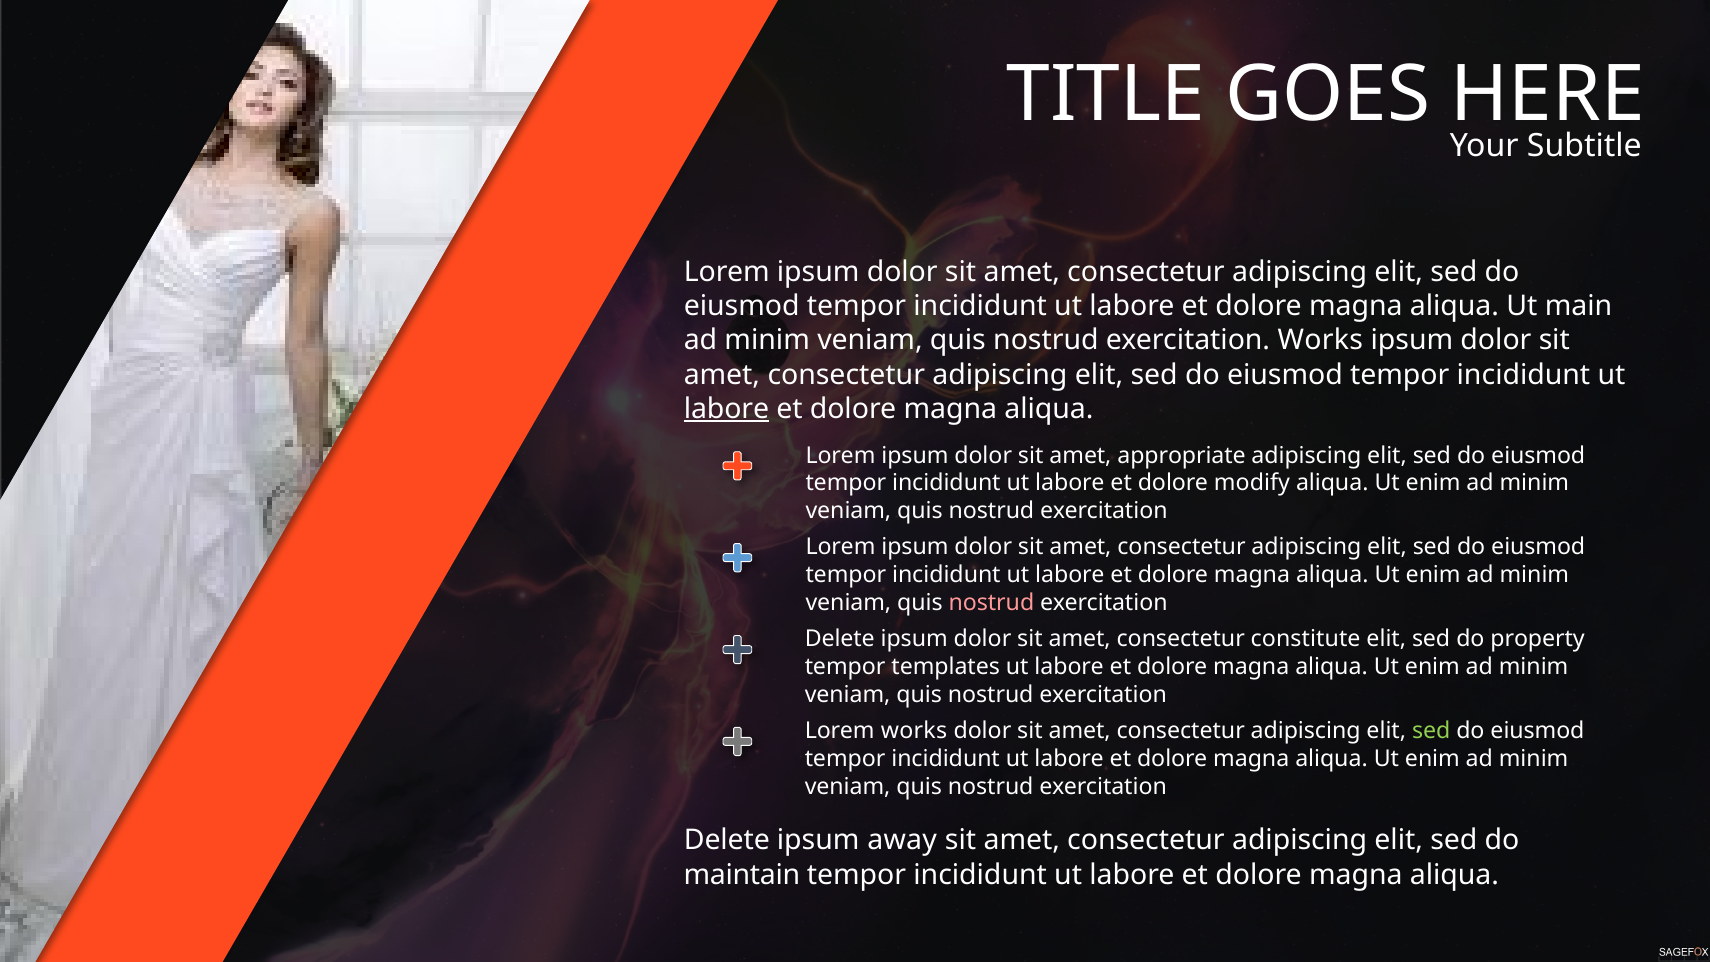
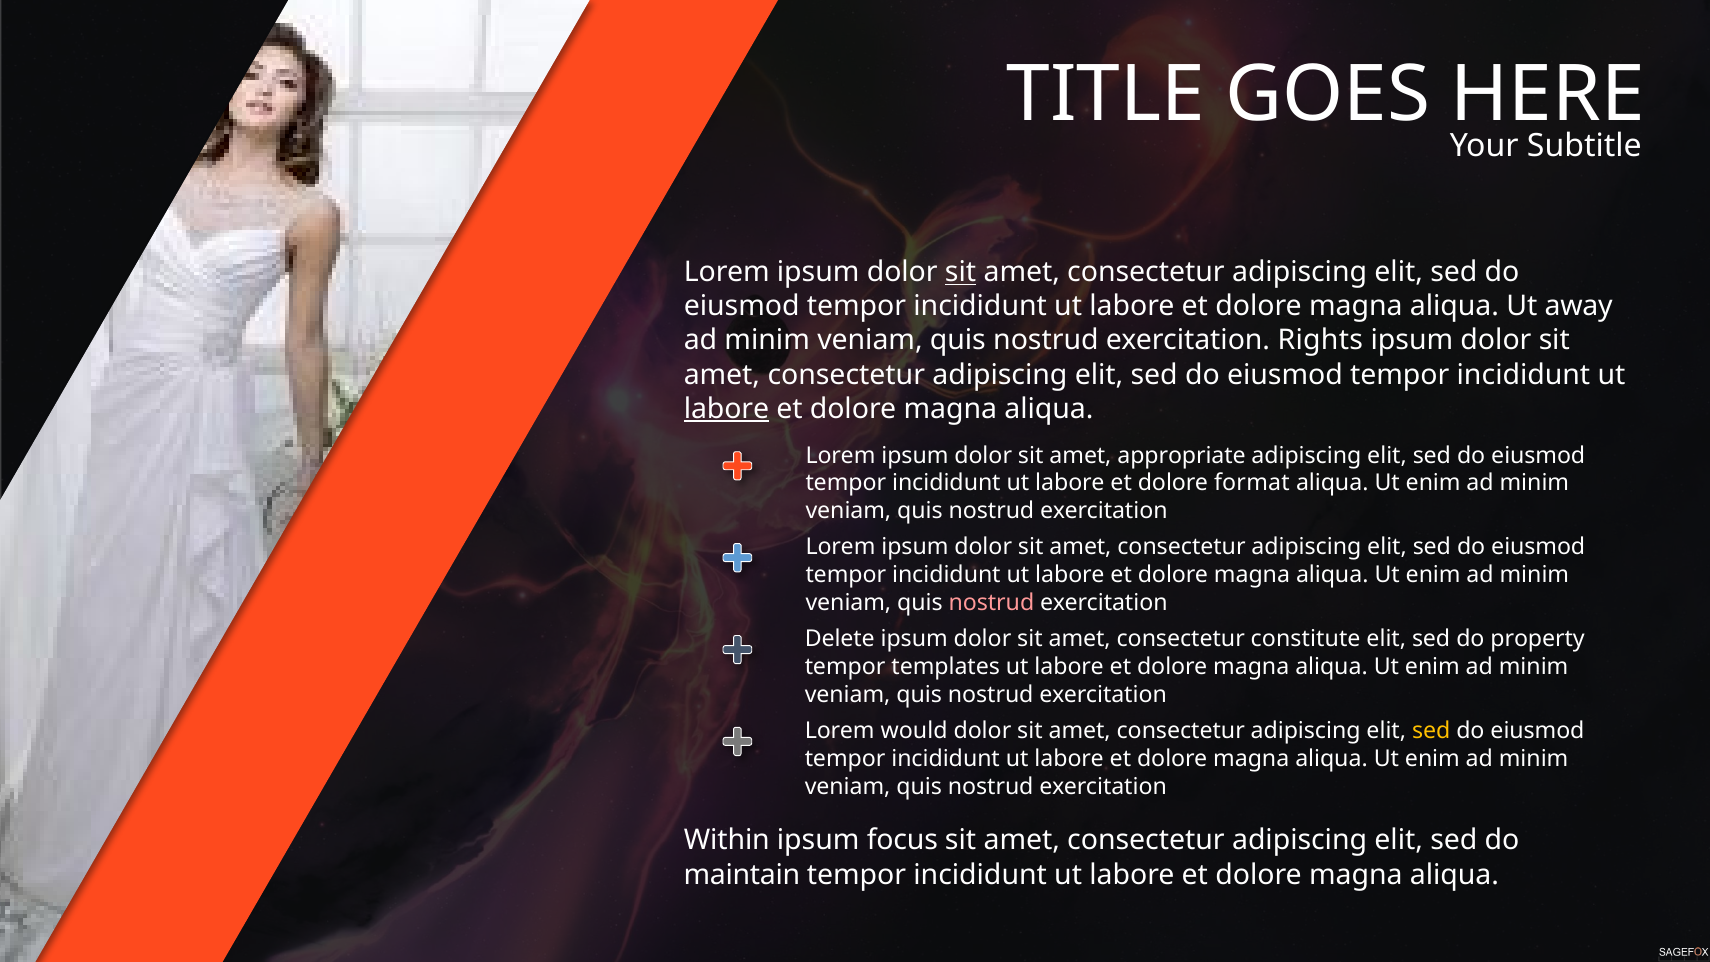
sit underline: none -> present (961, 272)
main: main -> away (1579, 306)
exercitation Works: Works -> Rights (1320, 340)
modify: modify -> format (1252, 483)
Lorem works: works -> would (914, 731)
sed colour: light green -> yellow (1431, 731)
Delete: Delete -> Within (727, 840)
away: away -> focus (902, 840)
